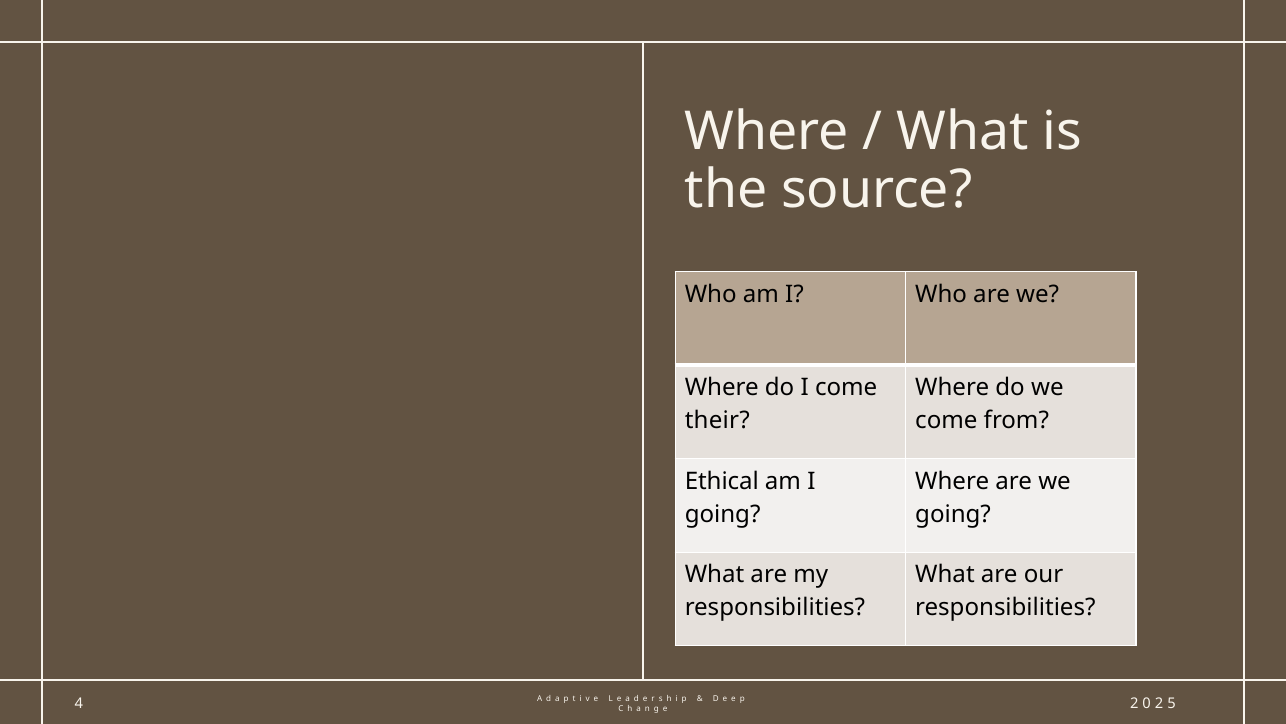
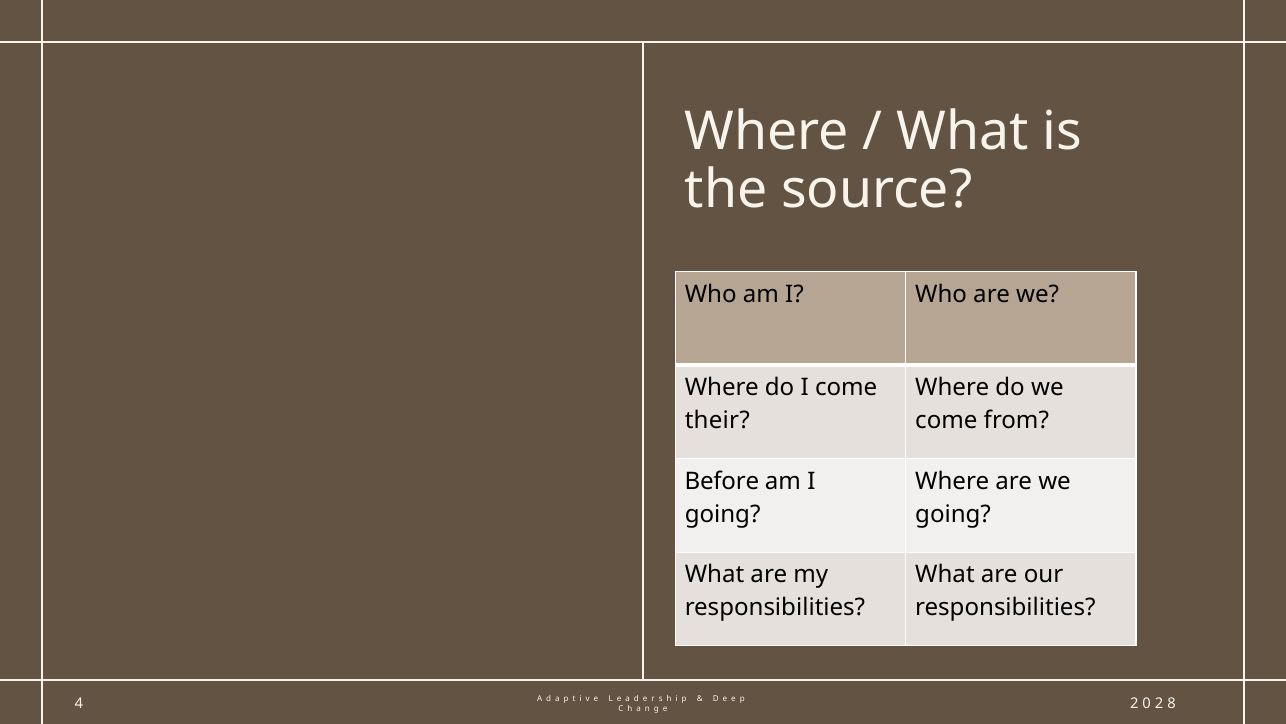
Ethical: Ethical -> Before (722, 481)
5: 5 -> 8 (1172, 703)
